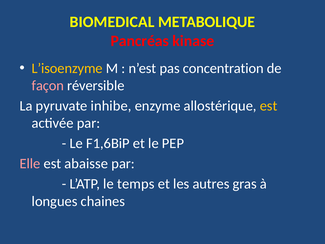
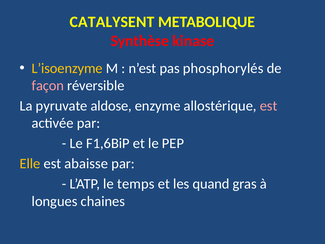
BIOMEDICAL: BIOMEDICAL -> CATALYSENT (112, 22)
Pancréas: Pancréas -> Synthèse (140, 41)
concentration: concentration -> phosphorylés (223, 68)
inhibe: inhibe -> aldose (111, 106)
est colour: yellow -> pink (269, 106)
Elle colour: pink -> yellow (30, 164)
autres: autres -> quand (211, 184)
